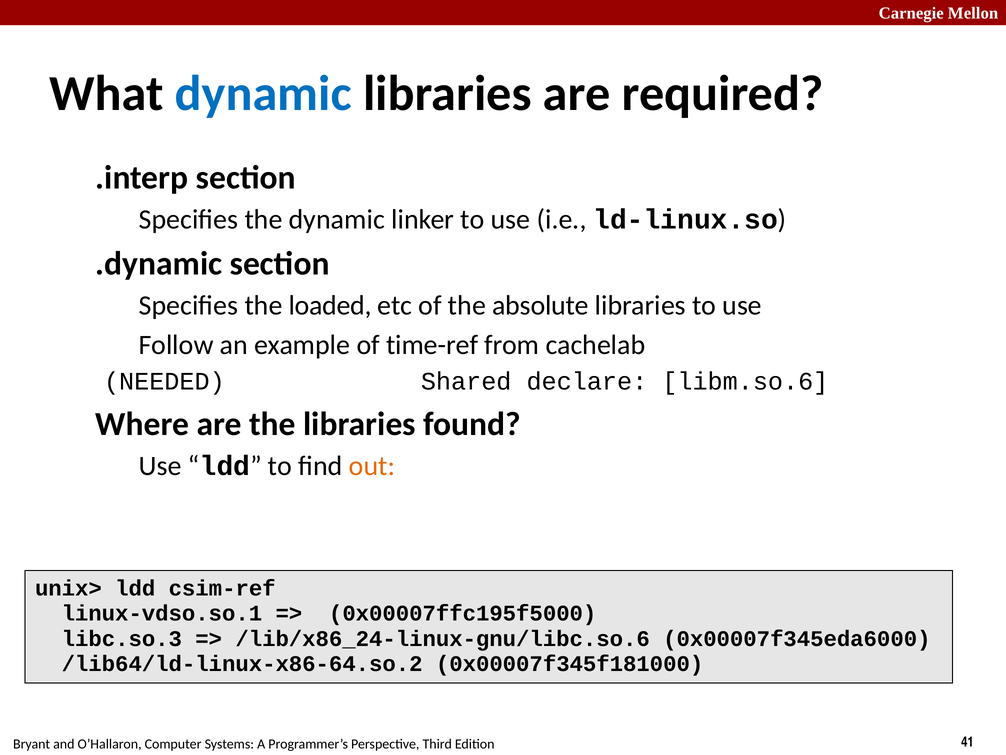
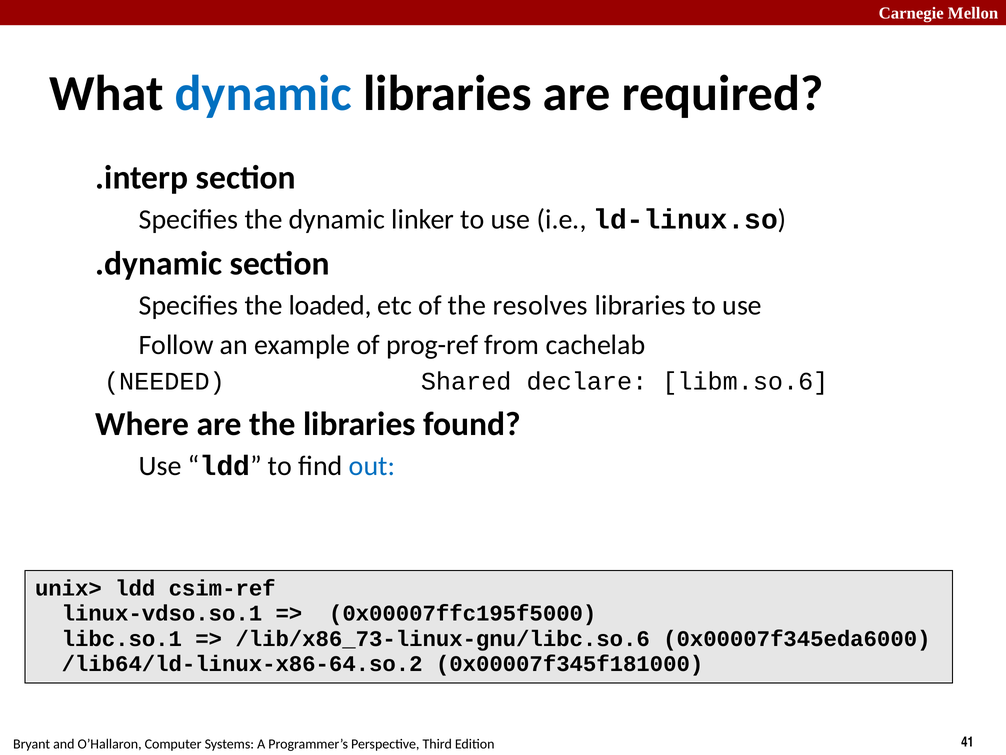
absolute: absolute -> resolves (540, 306)
time-ref: time-ref -> prog-ref (432, 345)
out colour: orange -> blue (372, 466)
libc.so.3: libc.so.3 -> libc.so.1 (122, 638)
/lib/x86_24-linux-gnu/libc.so.6: /lib/x86_24-linux-gnu/libc.so.6 -> /lib/x86_73-linux-gnu/libc.so.6 (443, 638)
